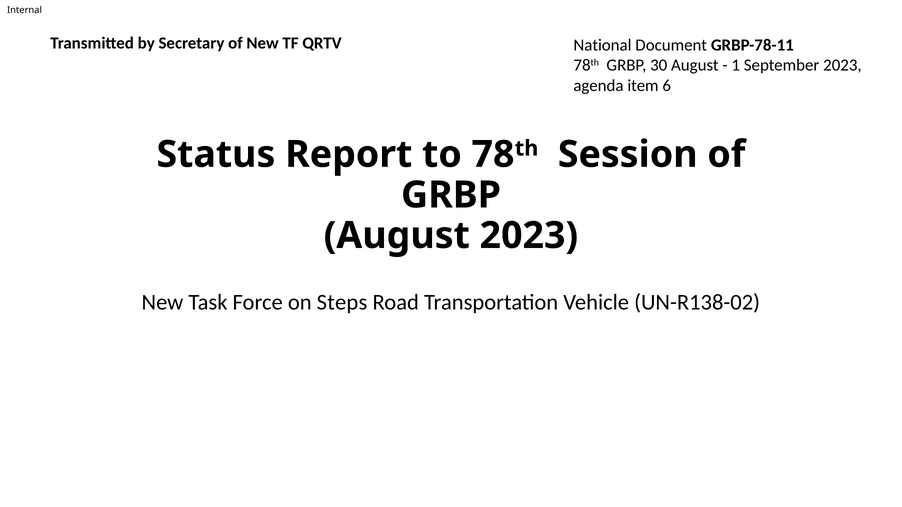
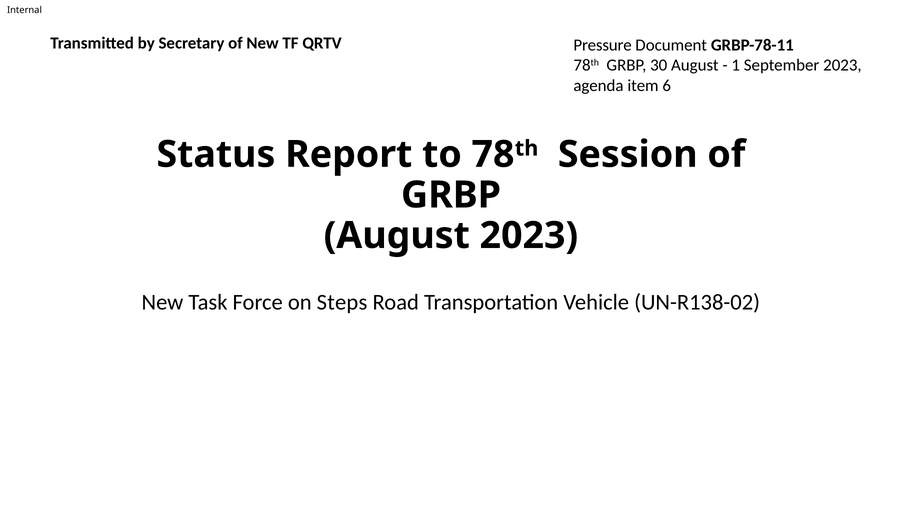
National: National -> Pressure (603, 45)
